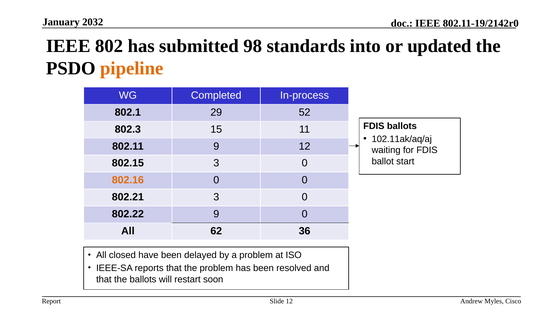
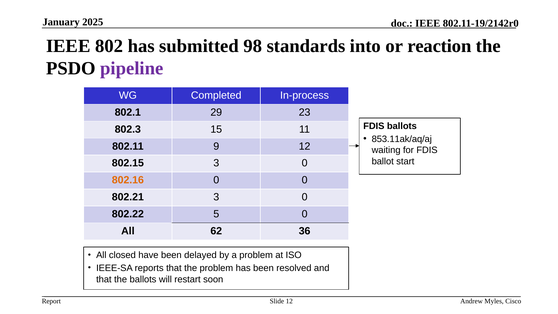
2032: 2032 -> 2025 (93, 22)
updated: updated -> reaction (439, 46)
pipeline colour: orange -> purple (132, 68)
52: 52 -> 23 (305, 112)
102.11ak/aq/aj: 102.11ak/aq/aj -> 853.11ak/aq/aj (402, 139)
802.22 9: 9 -> 5 (216, 214)
